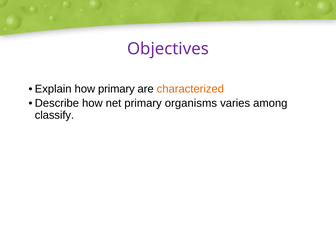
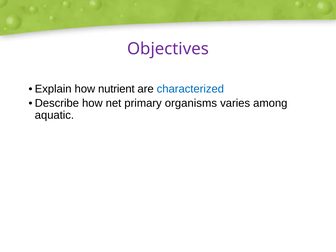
how primary: primary -> nutrient (116, 89)
characterized colour: orange -> blue (190, 89)
classify: classify -> aquatic (54, 115)
